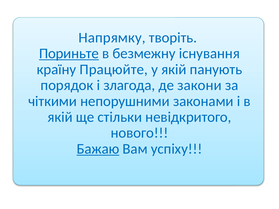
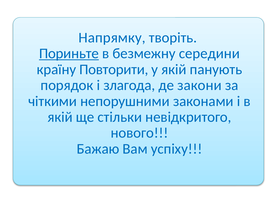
існування: існування -> середини (209, 54)
Працюйте: Працюйте -> Повторити (114, 69)
Бажаю underline: present -> none (98, 149)
